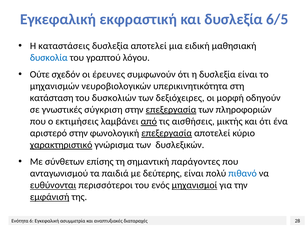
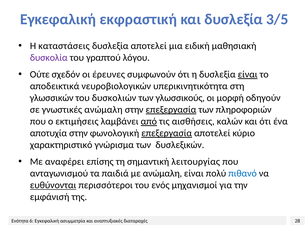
6/5: 6/5 -> 3/5 (277, 19)
δυσκολία colour: blue -> purple (49, 58)
είναι underline: none -> present (248, 74)
μηχανισμών: μηχανισμών -> αποδεικτικά (55, 86)
κατάσταση: κατάσταση -> γλωσσικών (52, 98)
δεξιόχειρες: δεξιόχειρες -> γλωσσικούς (180, 98)
γνωστικές σύγκριση: σύγκριση -> ανώμαλη (103, 110)
μικτής: μικτής -> καλών (230, 122)
αριστερό: αριστερό -> αποτυχία (48, 133)
χαρακτηριστικό underline: present -> none (61, 145)
σύνθετων: σύνθετων -> αναφέρει (65, 162)
παράγοντες: παράγοντες -> λειτουργίας (196, 162)
με δεύτερης: δεύτερης -> ανώμαλη (162, 174)
μηχανισμοί underline: present -> none (194, 185)
εμφάνισή underline: present -> none (50, 197)
